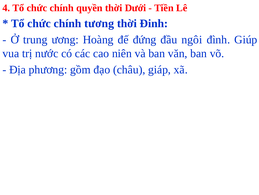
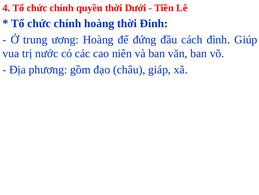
chính tương: tương -> hoàng (99, 23)
ngôi: ngôi -> cách (192, 40)
